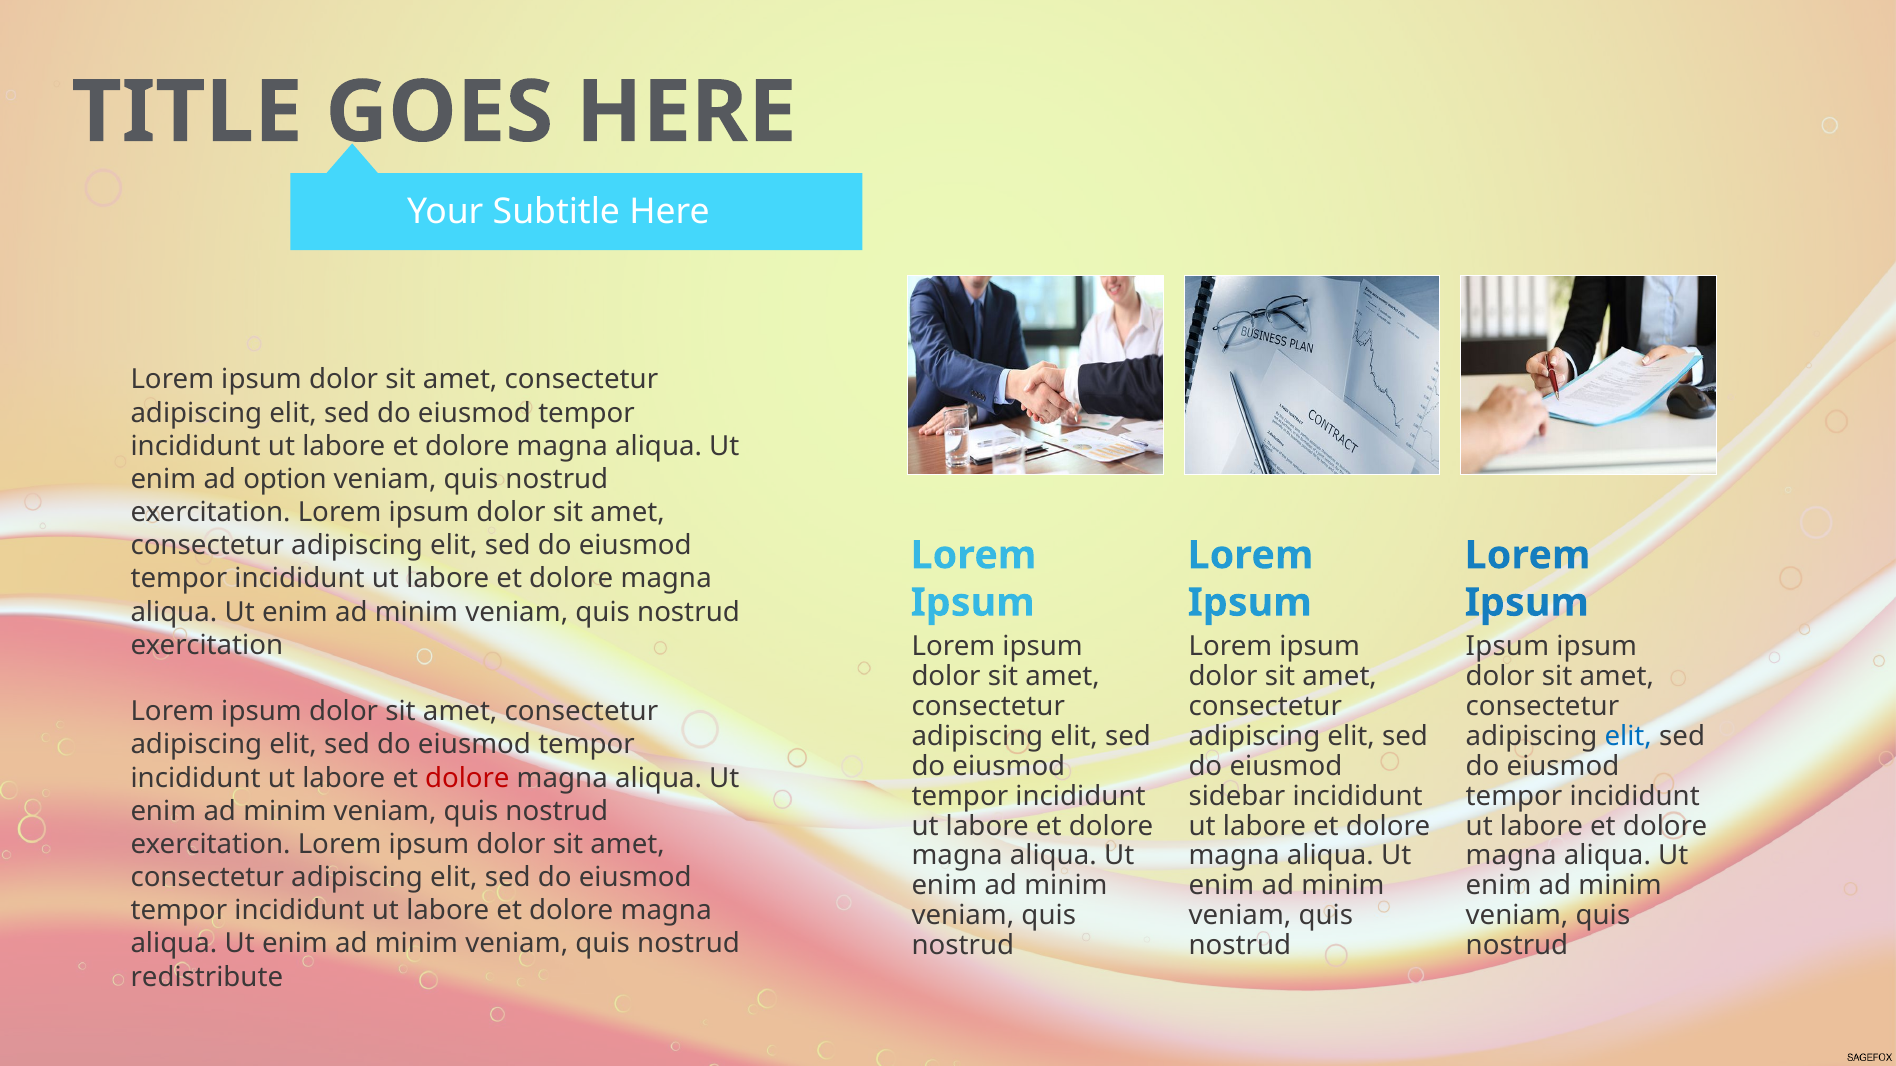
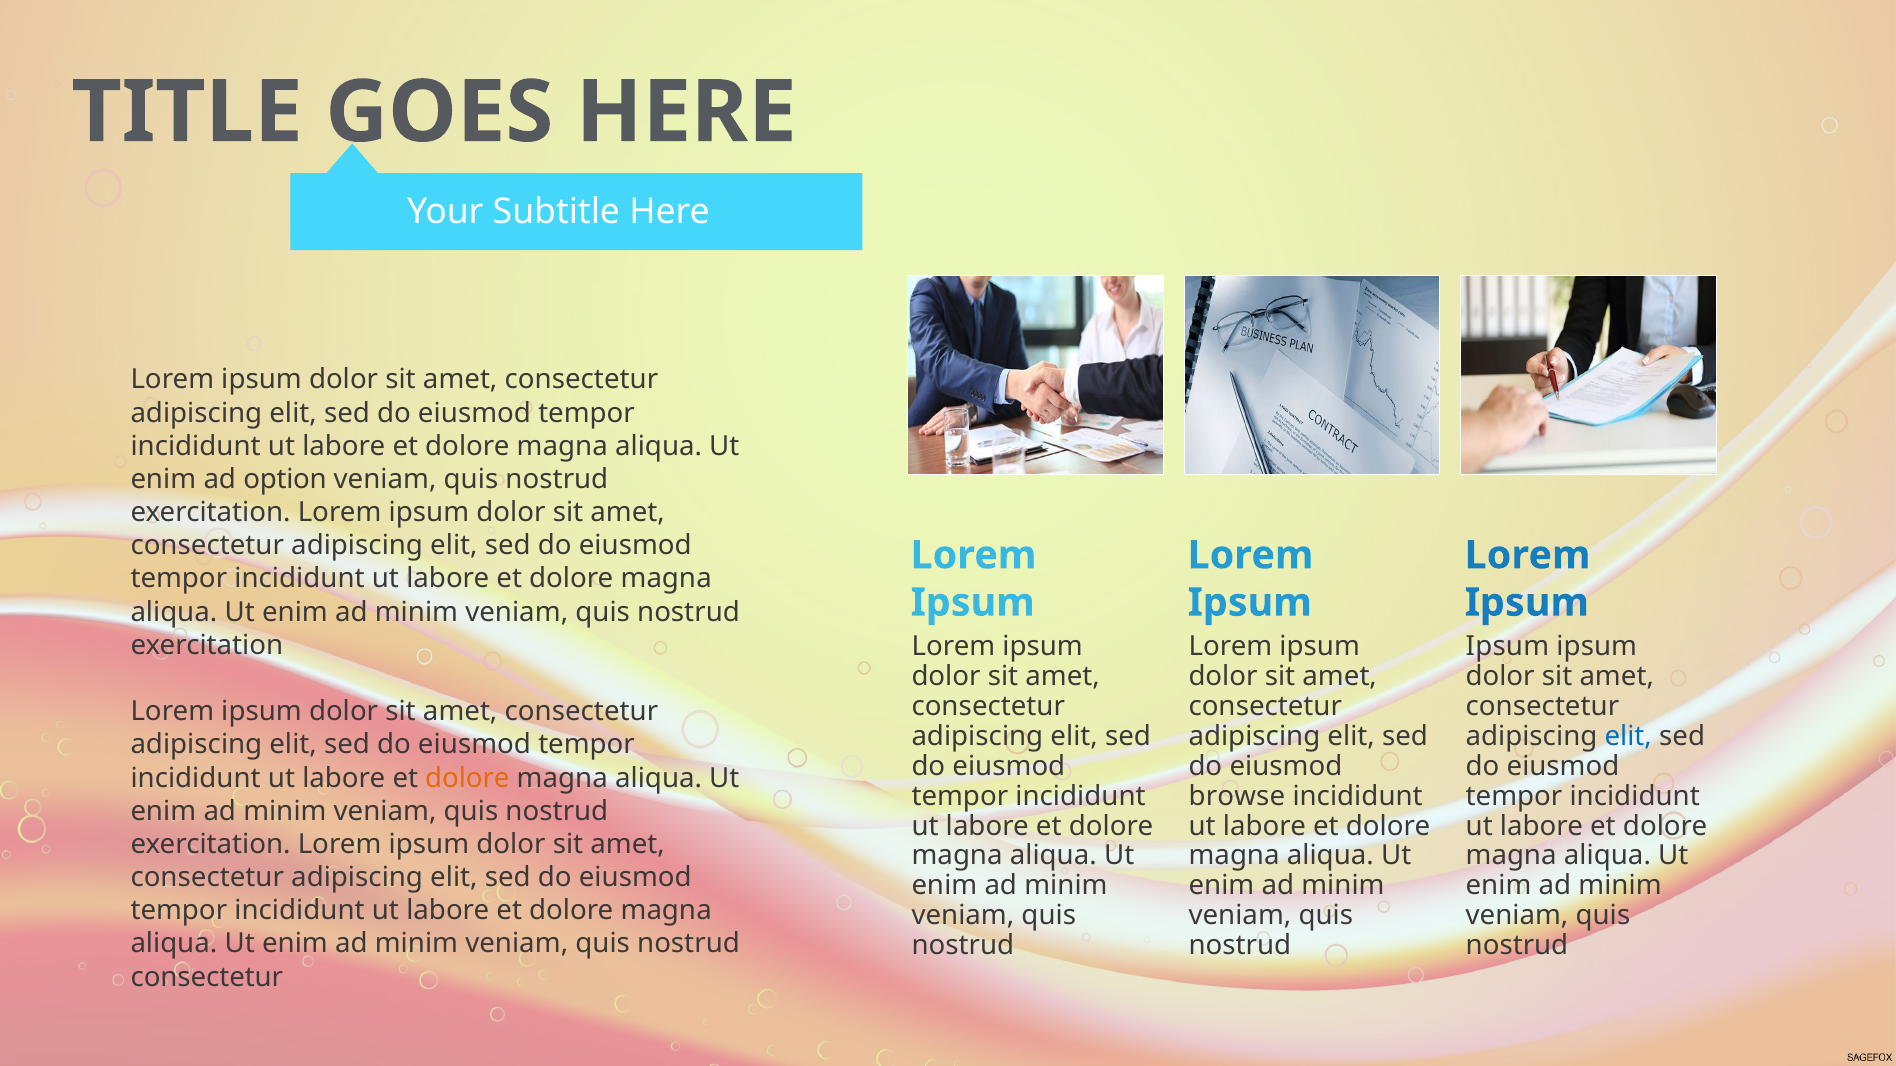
dolore colour: red -> orange (467, 778)
sidebar: sidebar -> browse (1237, 796)
redistribute: redistribute -> consectetur (207, 977)
